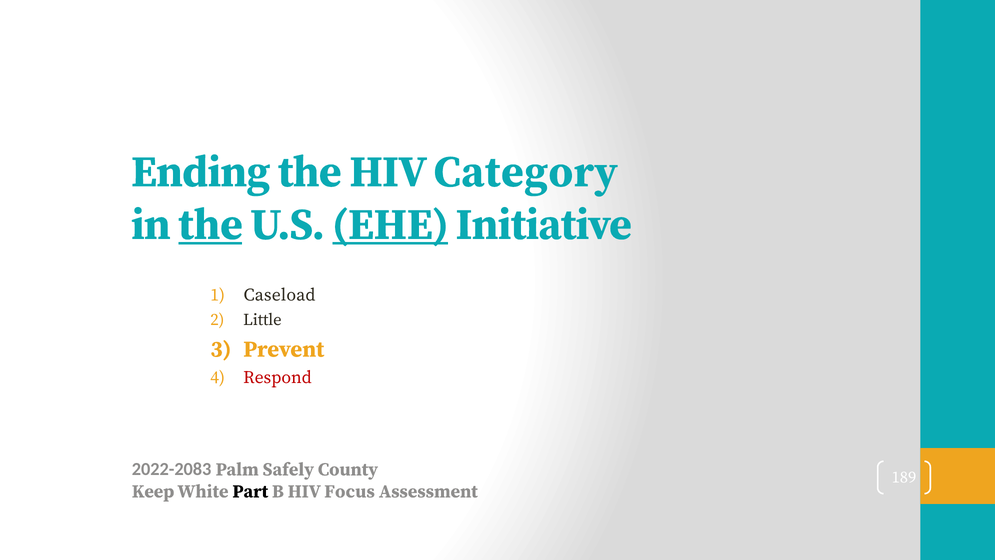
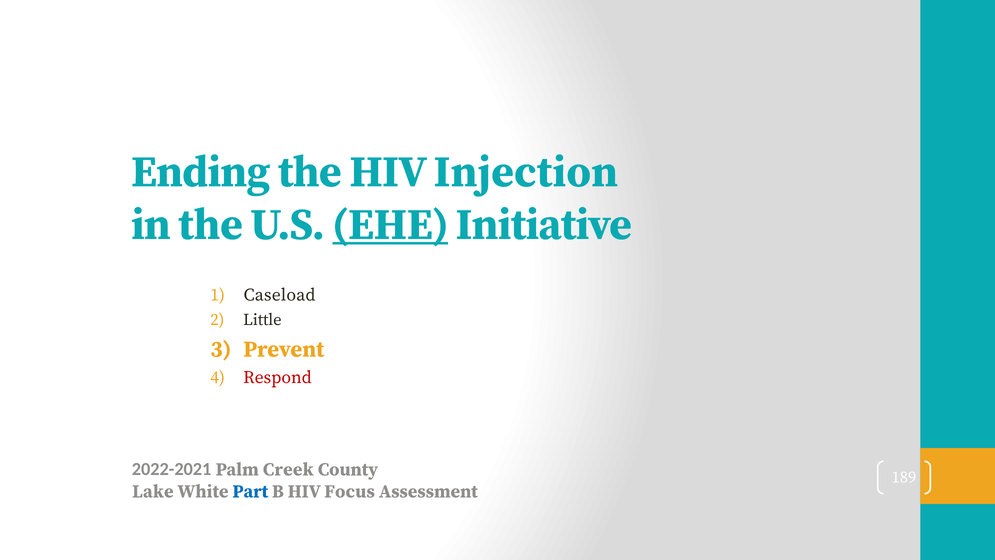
Category: Category -> Injection (526, 172)
the underline: present -> none (211, 224)
2022-2083: 2022-2083 -> 2022-2021 (172, 469)
Safely: Safely -> Creek (288, 469)
Keep: Keep -> Lake (153, 491)
Part colour: black -> blue (250, 491)
